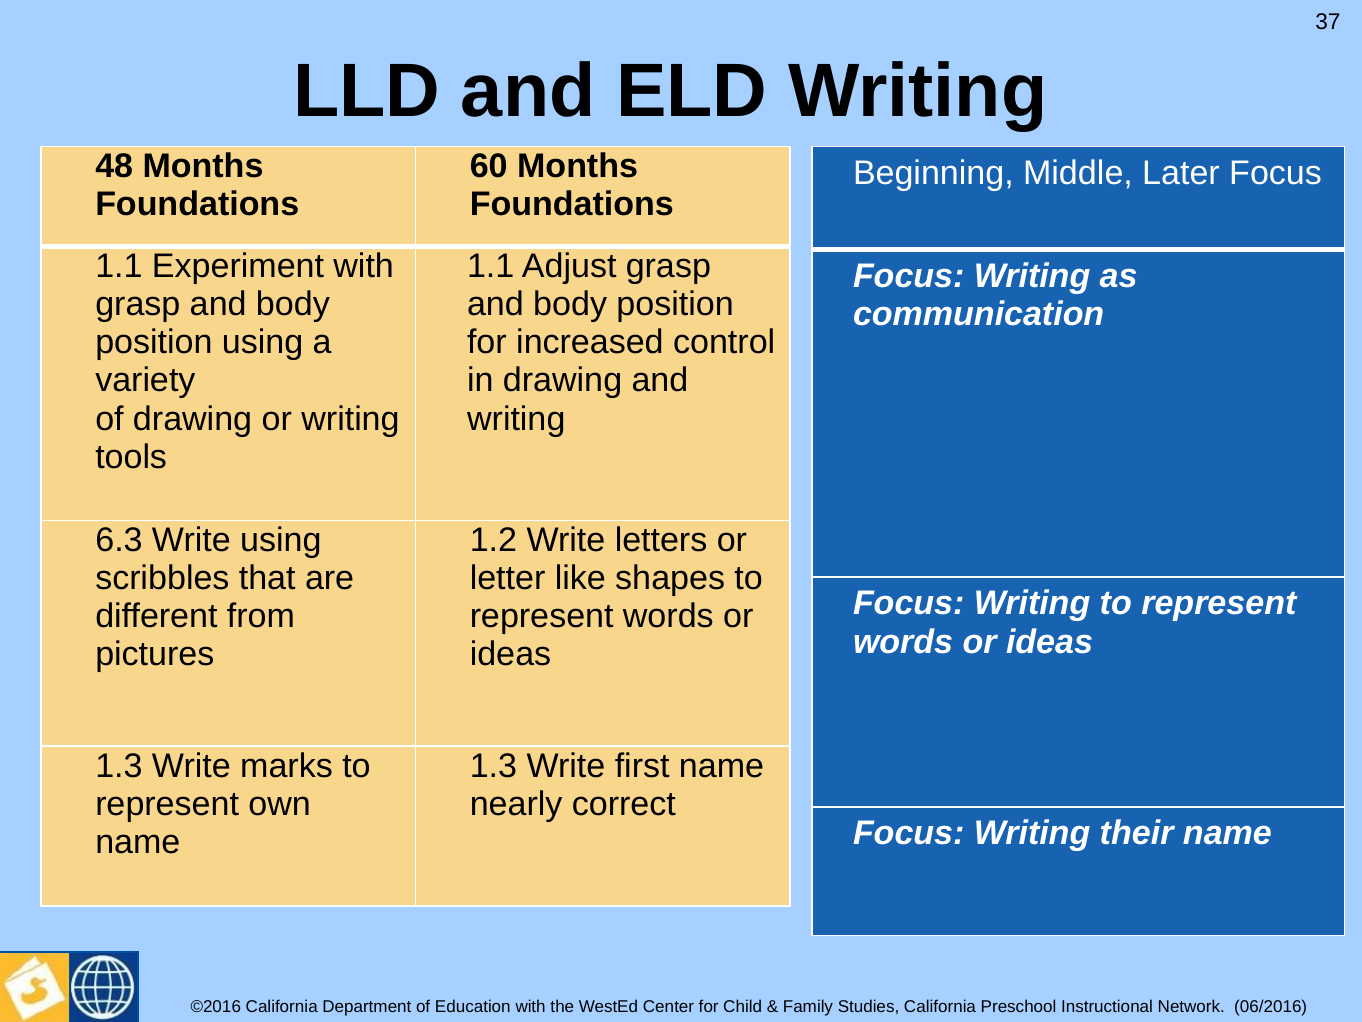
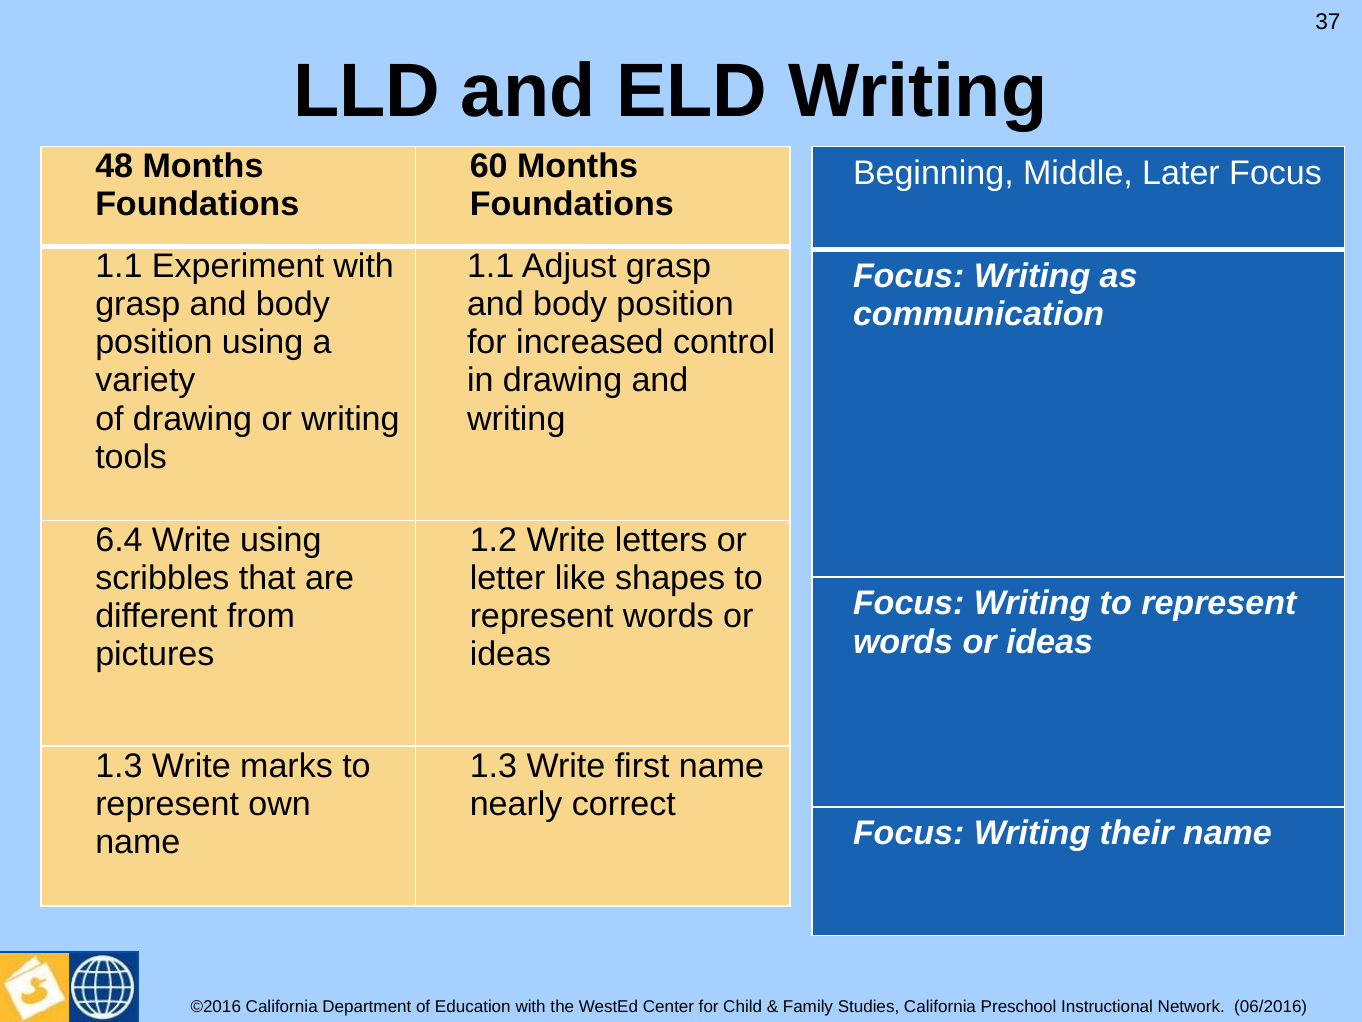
6.3: 6.3 -> 6.4 (119, 540)
